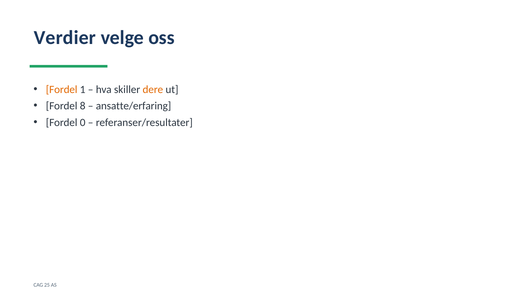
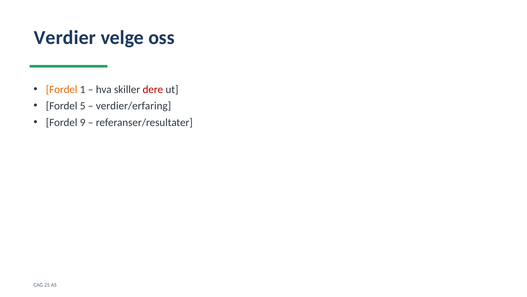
dere colour: orange -> red (153, 89)
8: 8 -> 5 (83, 106)
ansatte/erfaring: ansatte/erfaring -> verdier/erfaring (133, 106)
0: 0 -> 9 (83, 122)
